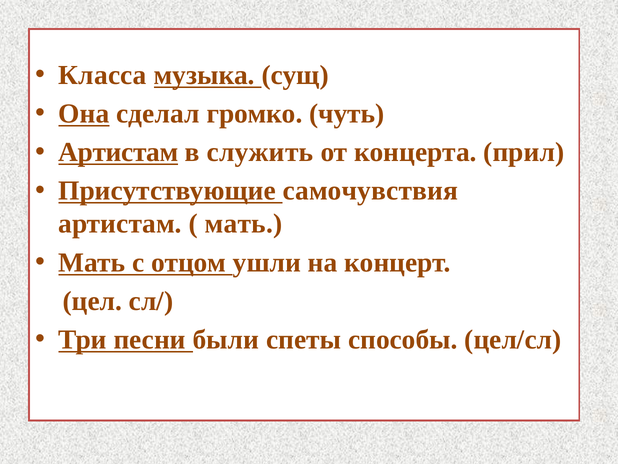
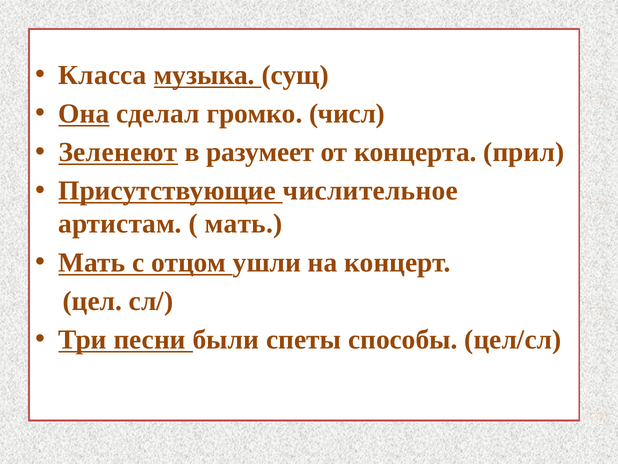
чуть: чуть -> числ (347, 114)
Артистам: Артистам -> Зеленеют (118, 152)
служить: служить -> разумеет (260, 152)
самочувствия: самочувствия -> числительное (370, 191)
